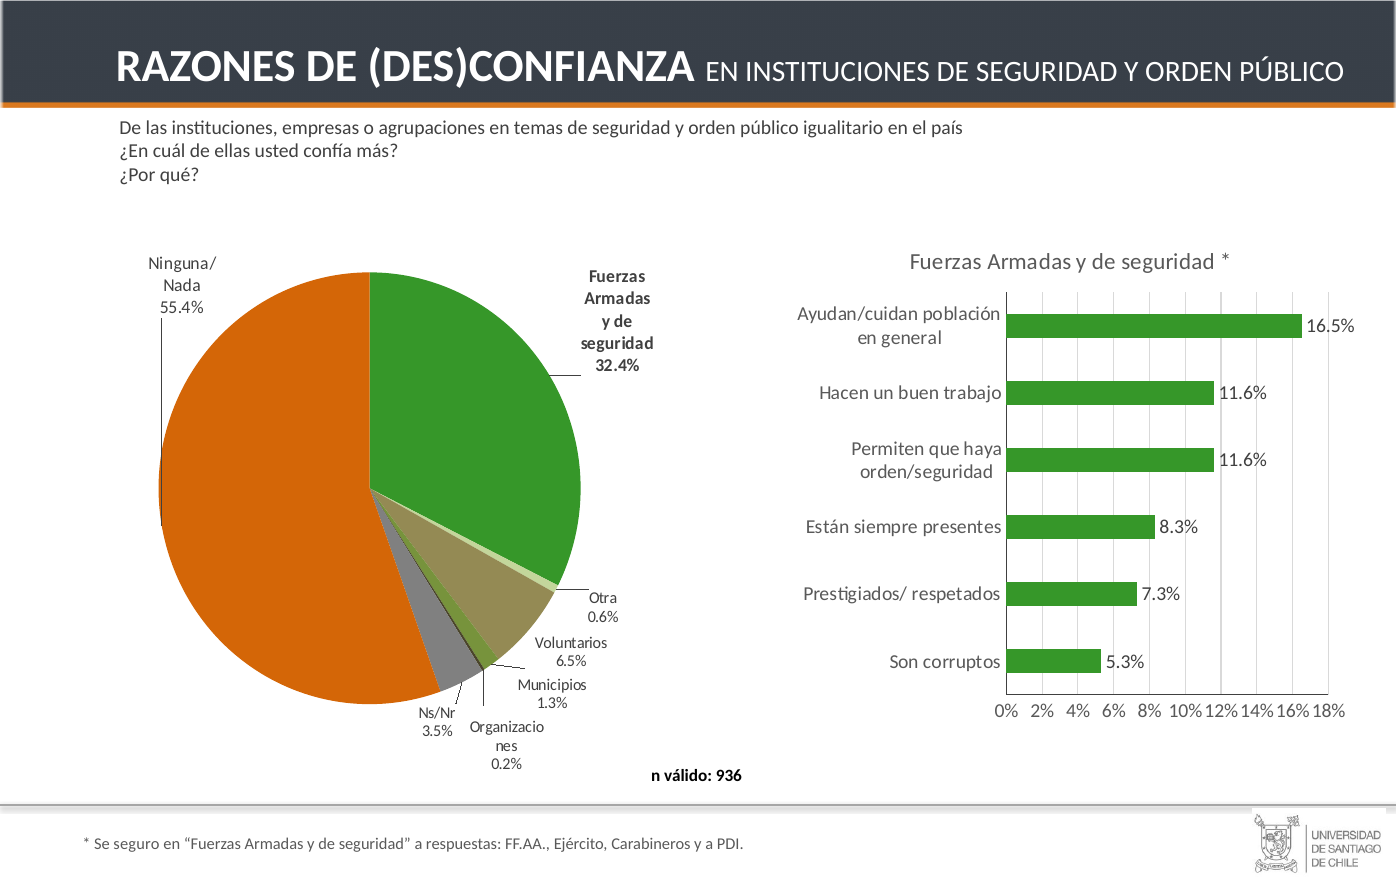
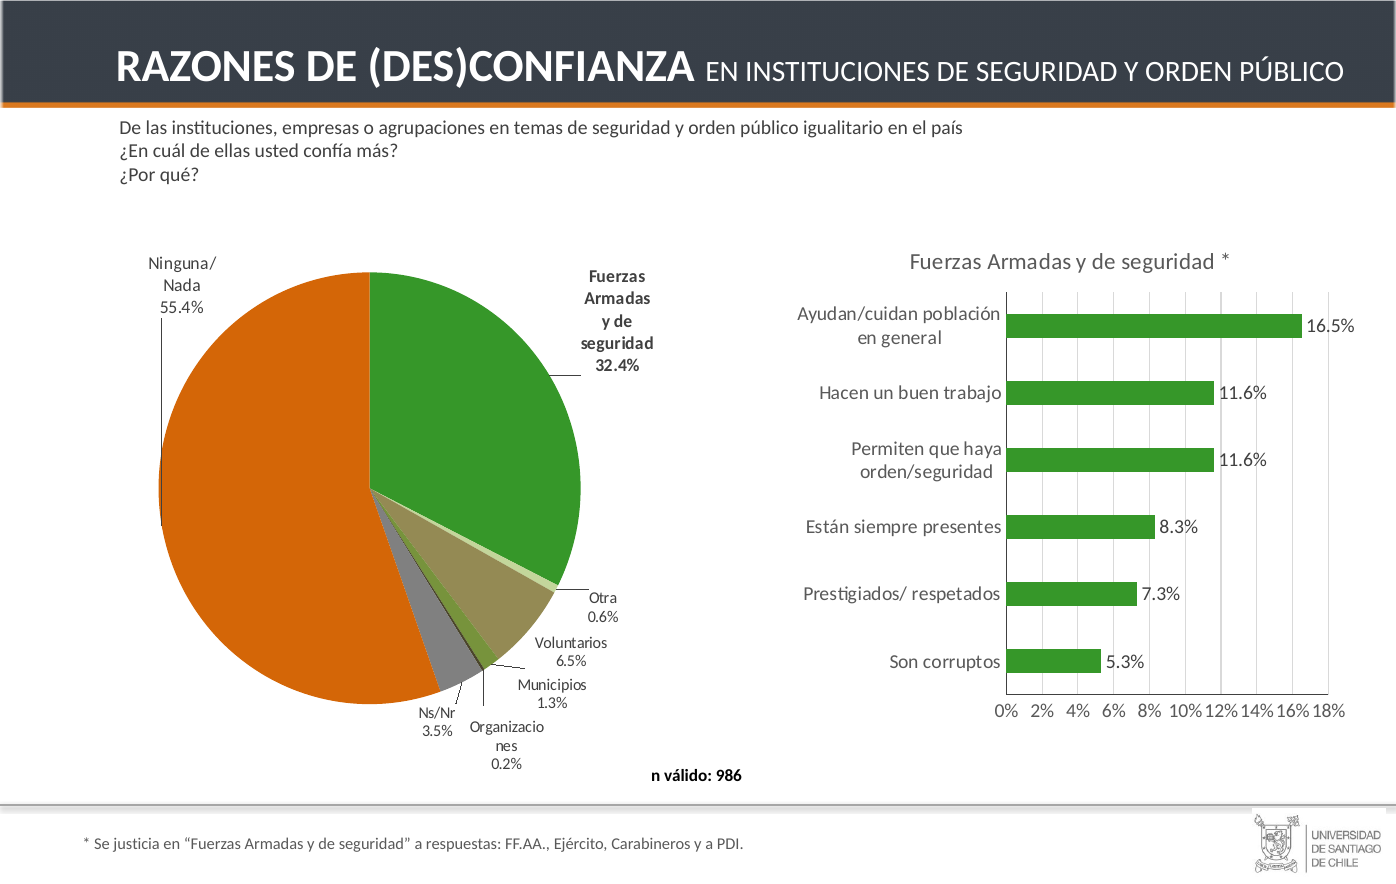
936: 936 -> 986 (729, 776)
seguro: seguro -> justicia (137, 844)
